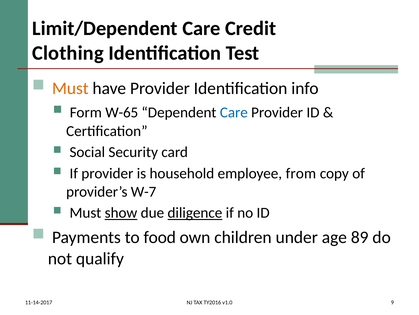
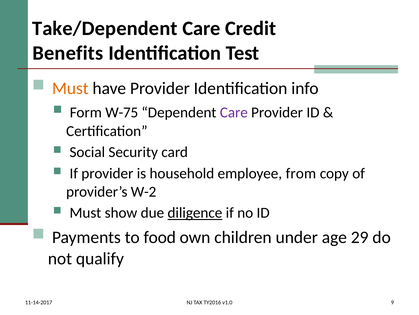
Limit/Dependent: Limit/Dependent -> Take/Dependent (105, 28)
Clothing: Clothing -> Benefits (68, 53)
W-65: W-65 -> W-75 (122, 112)
Care colour: blue -> purple (234, 112)
W-7: W-7 -> W-2 (144, 191)
show underline: present -> none (121, 212)
89: 89 -> 29 (360, 237)
